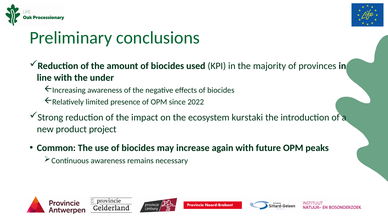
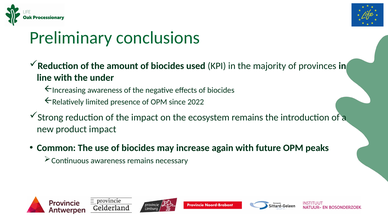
ecosystem kurstaki: kurstaki -> remains (247, 118)
product project: project -> impact (103, 129)
